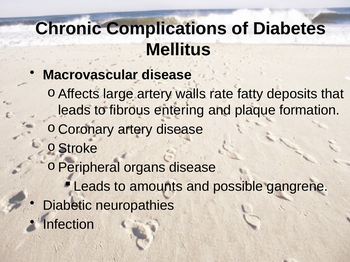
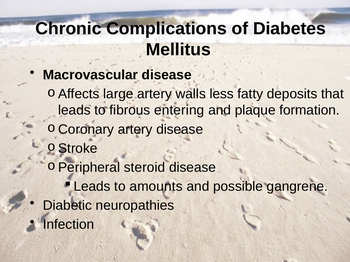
rate: rate -> less (222, 94)
organs: organs -> steroid (145, 168)
